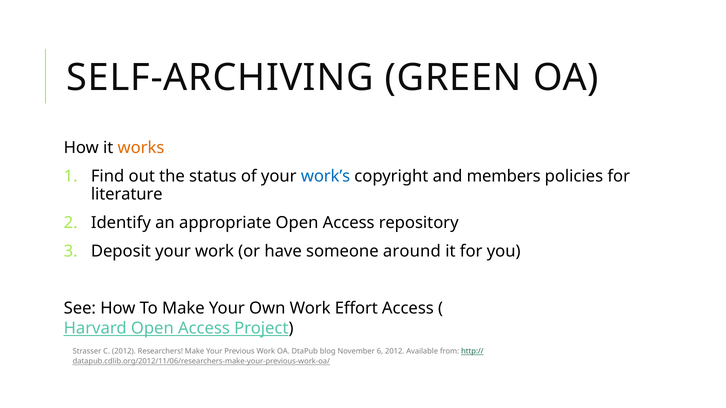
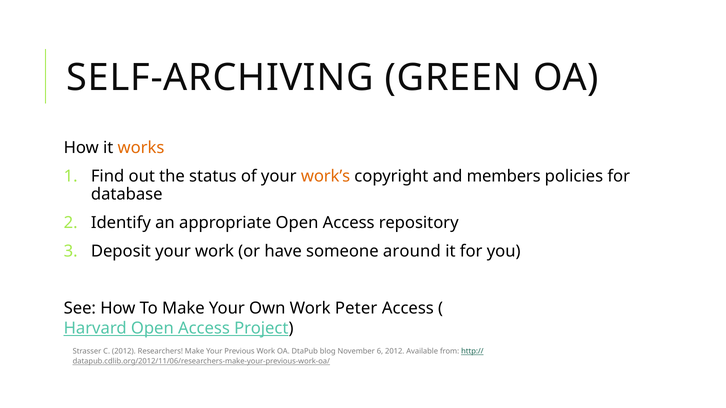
work’s colour: blue -> orange (326, 176)
literature: literature -> database (127, 194)
Effort: Effort -> Peter (356, 309)
